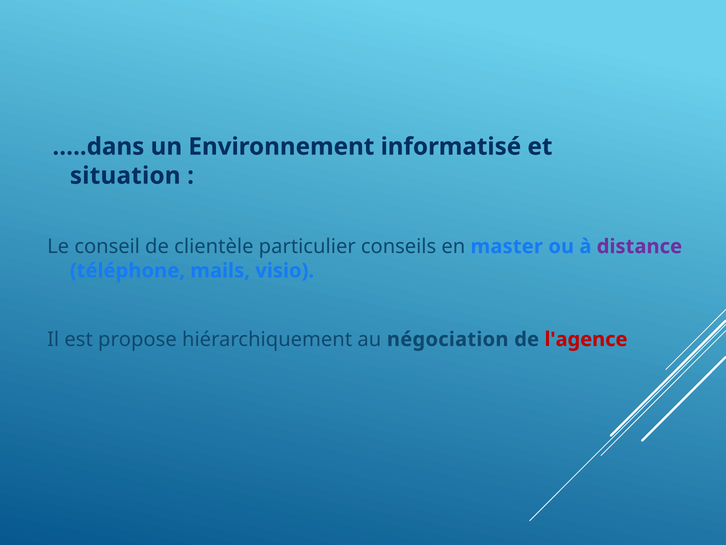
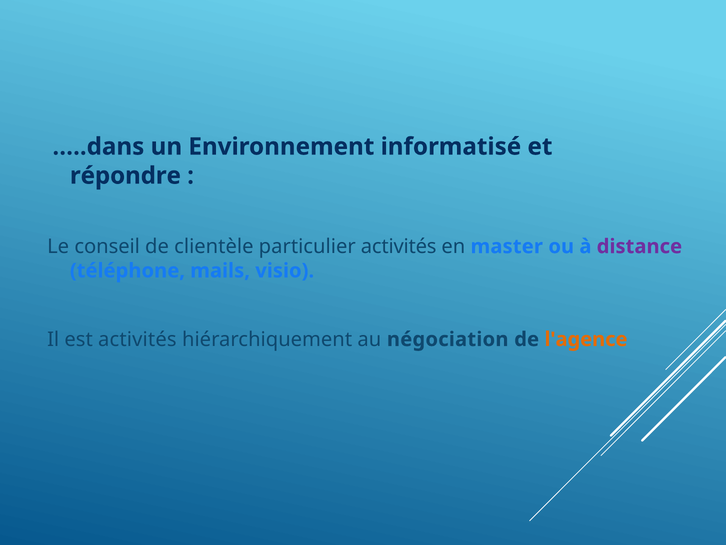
situation: situation -> répondre (125, 176)
particulier conseils: conseils -> activités (399, 246)
est propose: propose -> activités (137, 339)
l'agence colour: red -> orange (586, 339)
